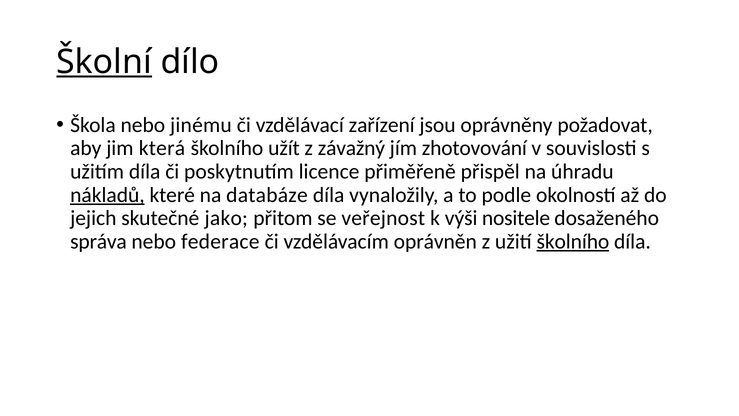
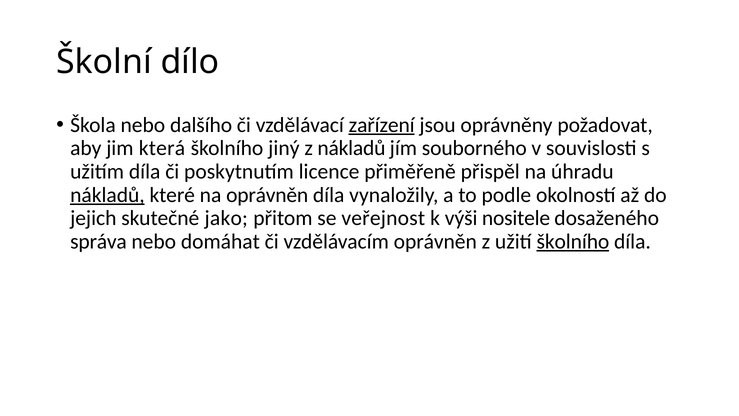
Školní underline: present -> none (104, 62)
jinému: jinému -> dalšího (201, 125)
zařízení underline: none -> present (382, 125)
užít: užít -> jiný (284, 148)
z závažný: závažný -> nákladů (351, 148)
zhotovování: zhotovování -> souborného (474, 148)
na databáze: databáze -> oprávněn (267, 195)
federace: federace -> domáhat (220, 241)
